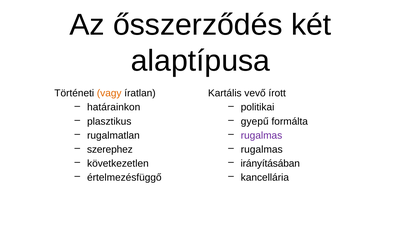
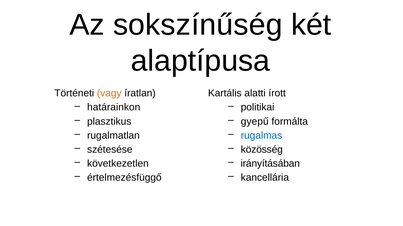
ősszerződés: ősszerződés -> sokszínűség (198, 25)
vevő: vevő -> alatti (255, 94)
rugalmas colour: purple -> blue (262, 136)
szerephez: szerephez -> szétesése (110, 150)
rugalmas: rugalmas -> közösség (262, 150)
